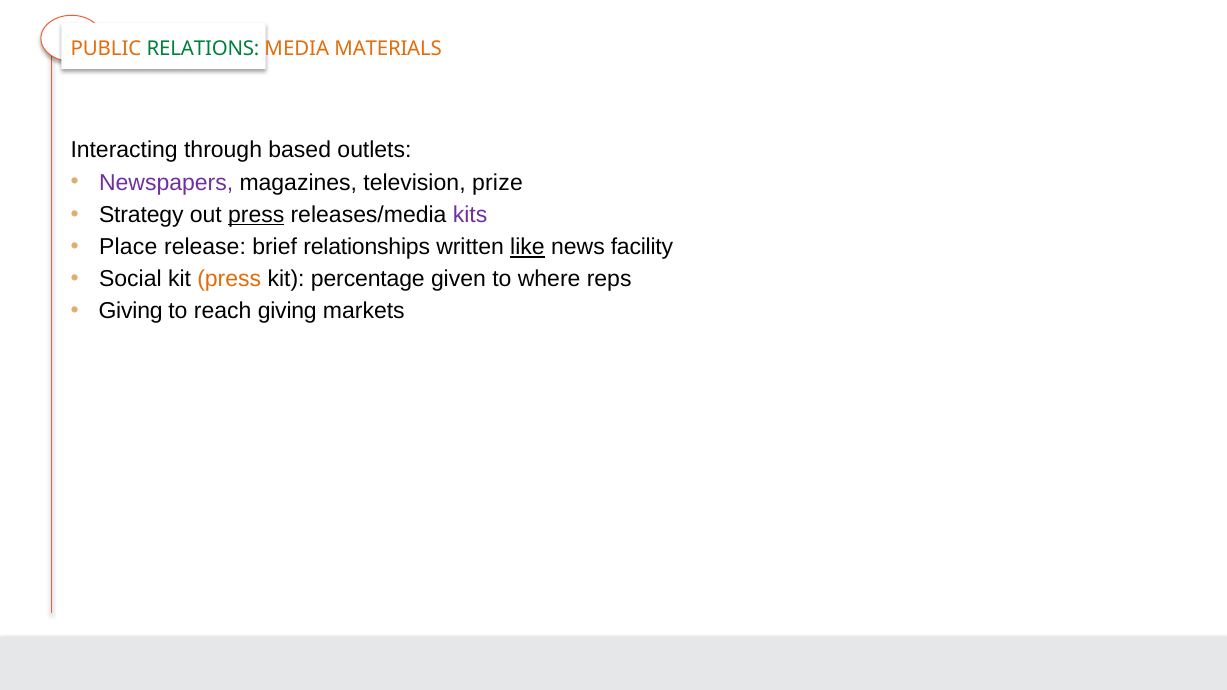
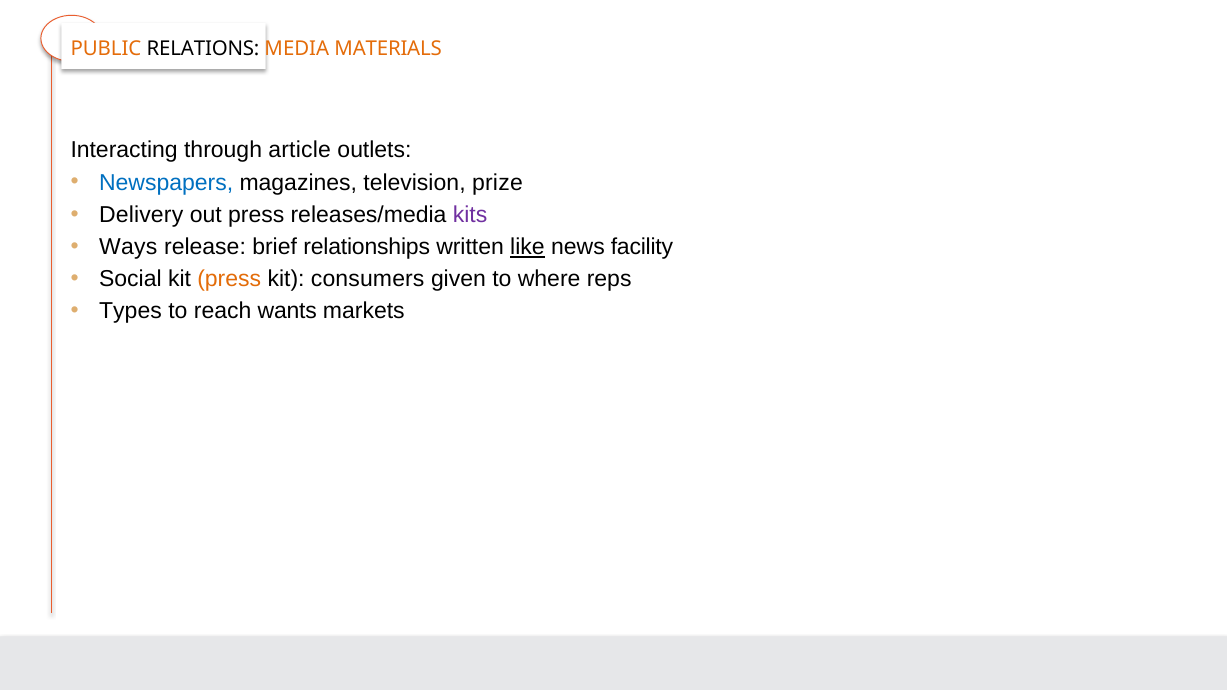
RELATIONS colour: green -> black (203, 49)
based: based -> article (300, 150)
Newspapers colour: purple -> blue (166, 183)
Strategy: Strategy -> Delivery (141, 215)
press underline: present -> none (256, 215)
Place: Place -> Ways (128, 247)
percentage: percentage -> consumers (368, 279)
Giving: Giving -> Types (130, 311)
reach giving: giving -> wants (287, 311)
